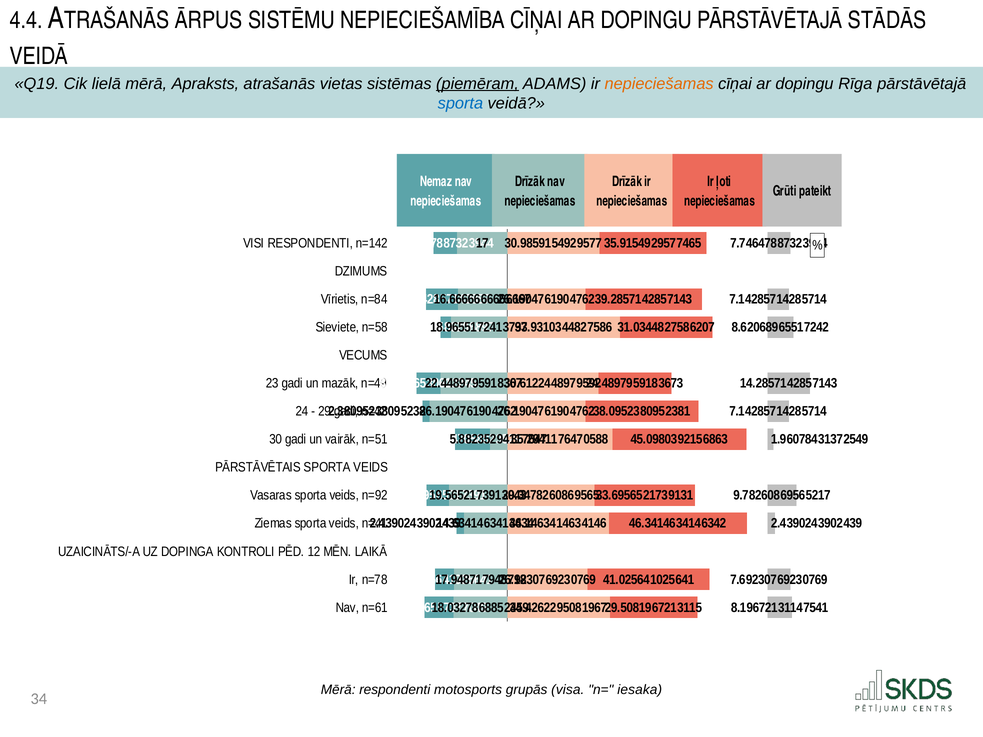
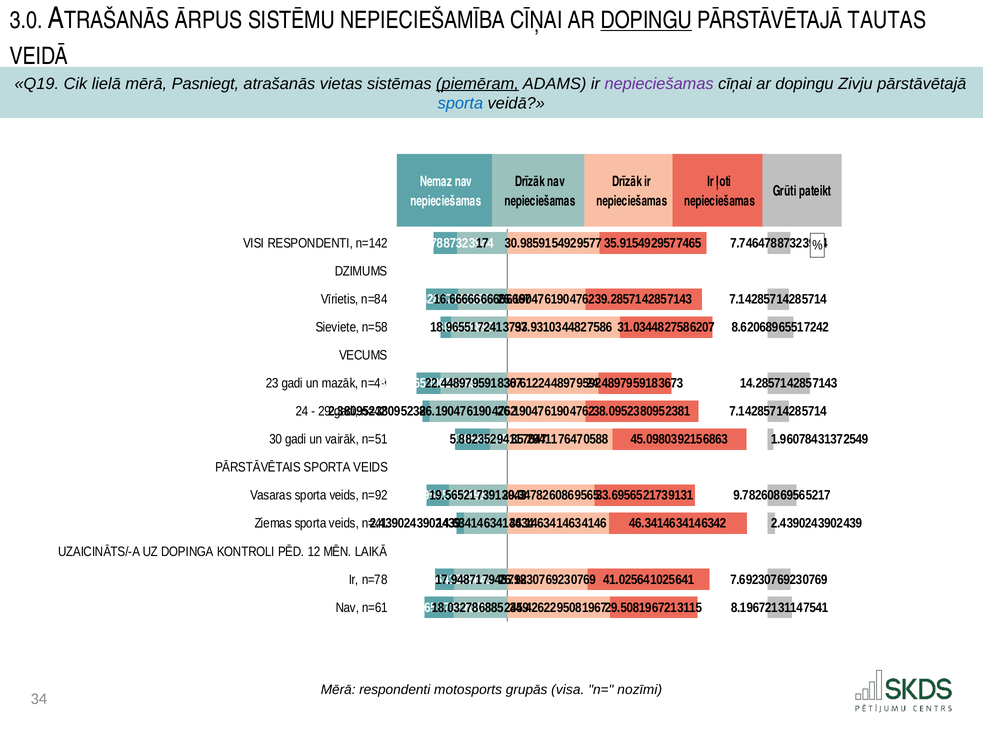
4.4: 4.4 -> 3.0 (26, 20)
DOPINGU underline: none -> present (646, 20)
STĀDĀS: STĀDĀS -> TAUTAS (887, 20)
Apraksts: Apraksts -> Pasniegt (205, 84)
nepieciešamas colour: orange -> purple (659, 84)
Rīga: Rīga -> Zivju (855, 84)
iesaka: iesaka -> nozīmi (640, 690)
